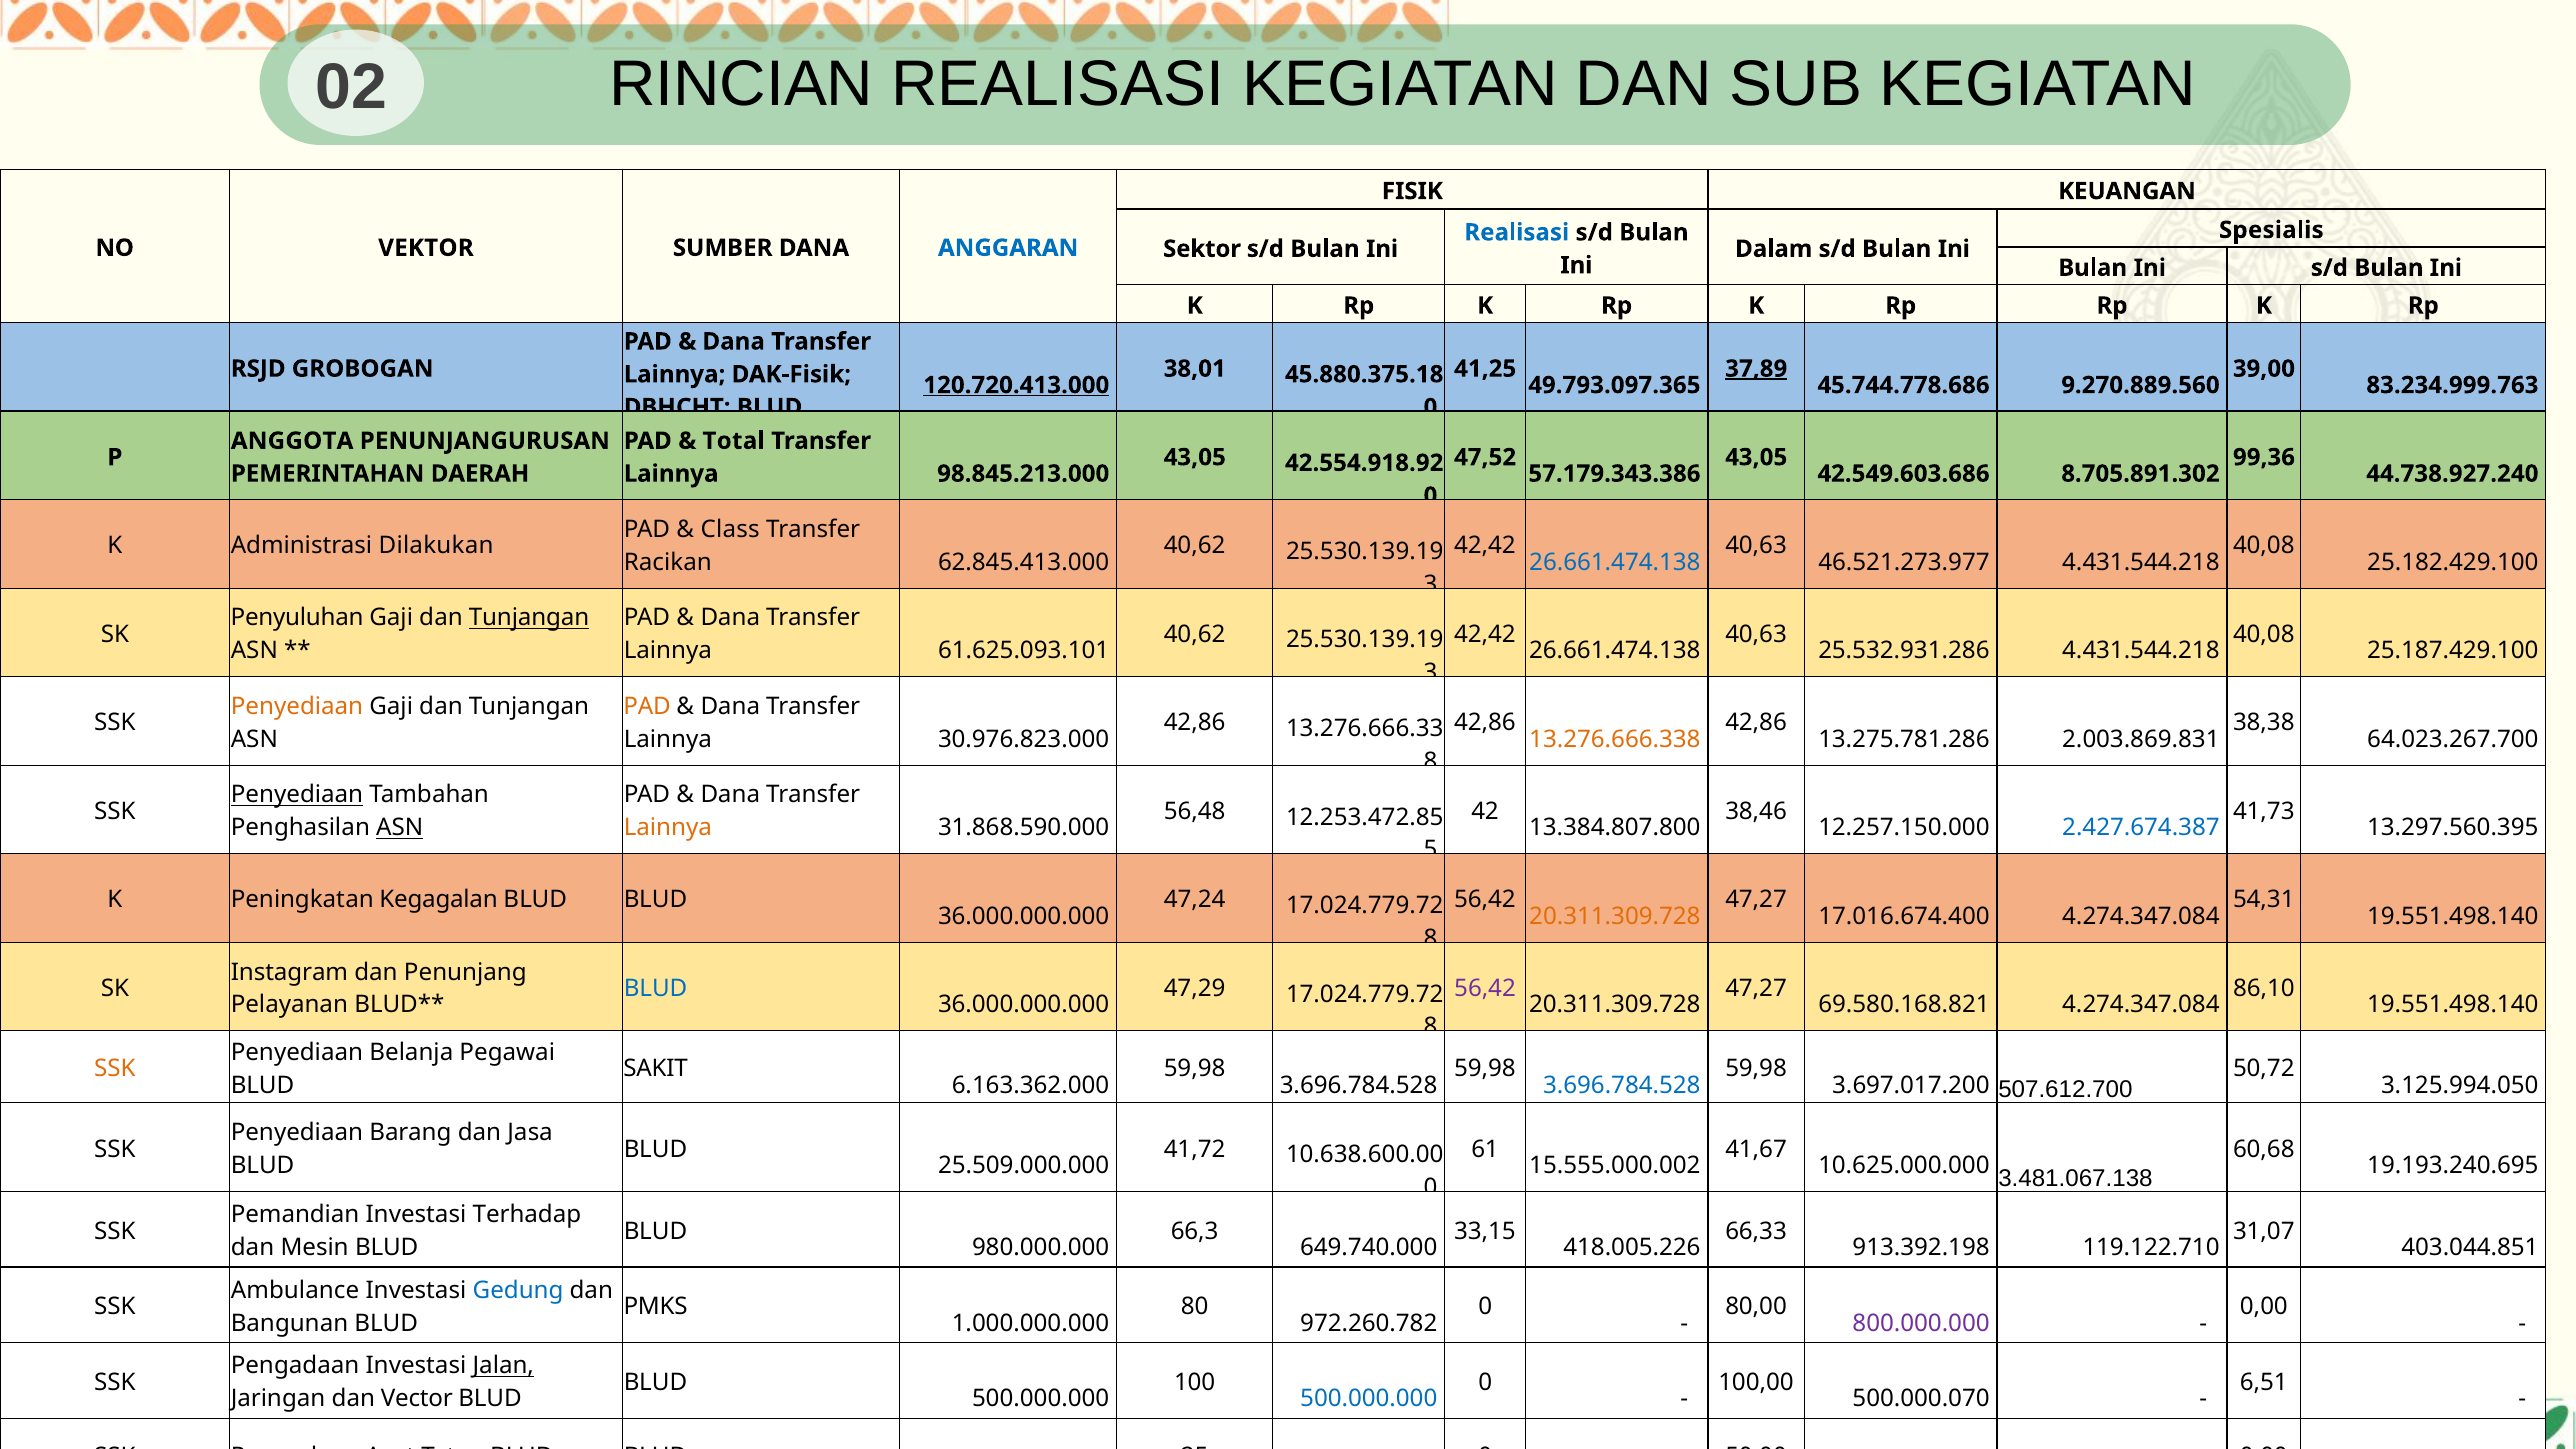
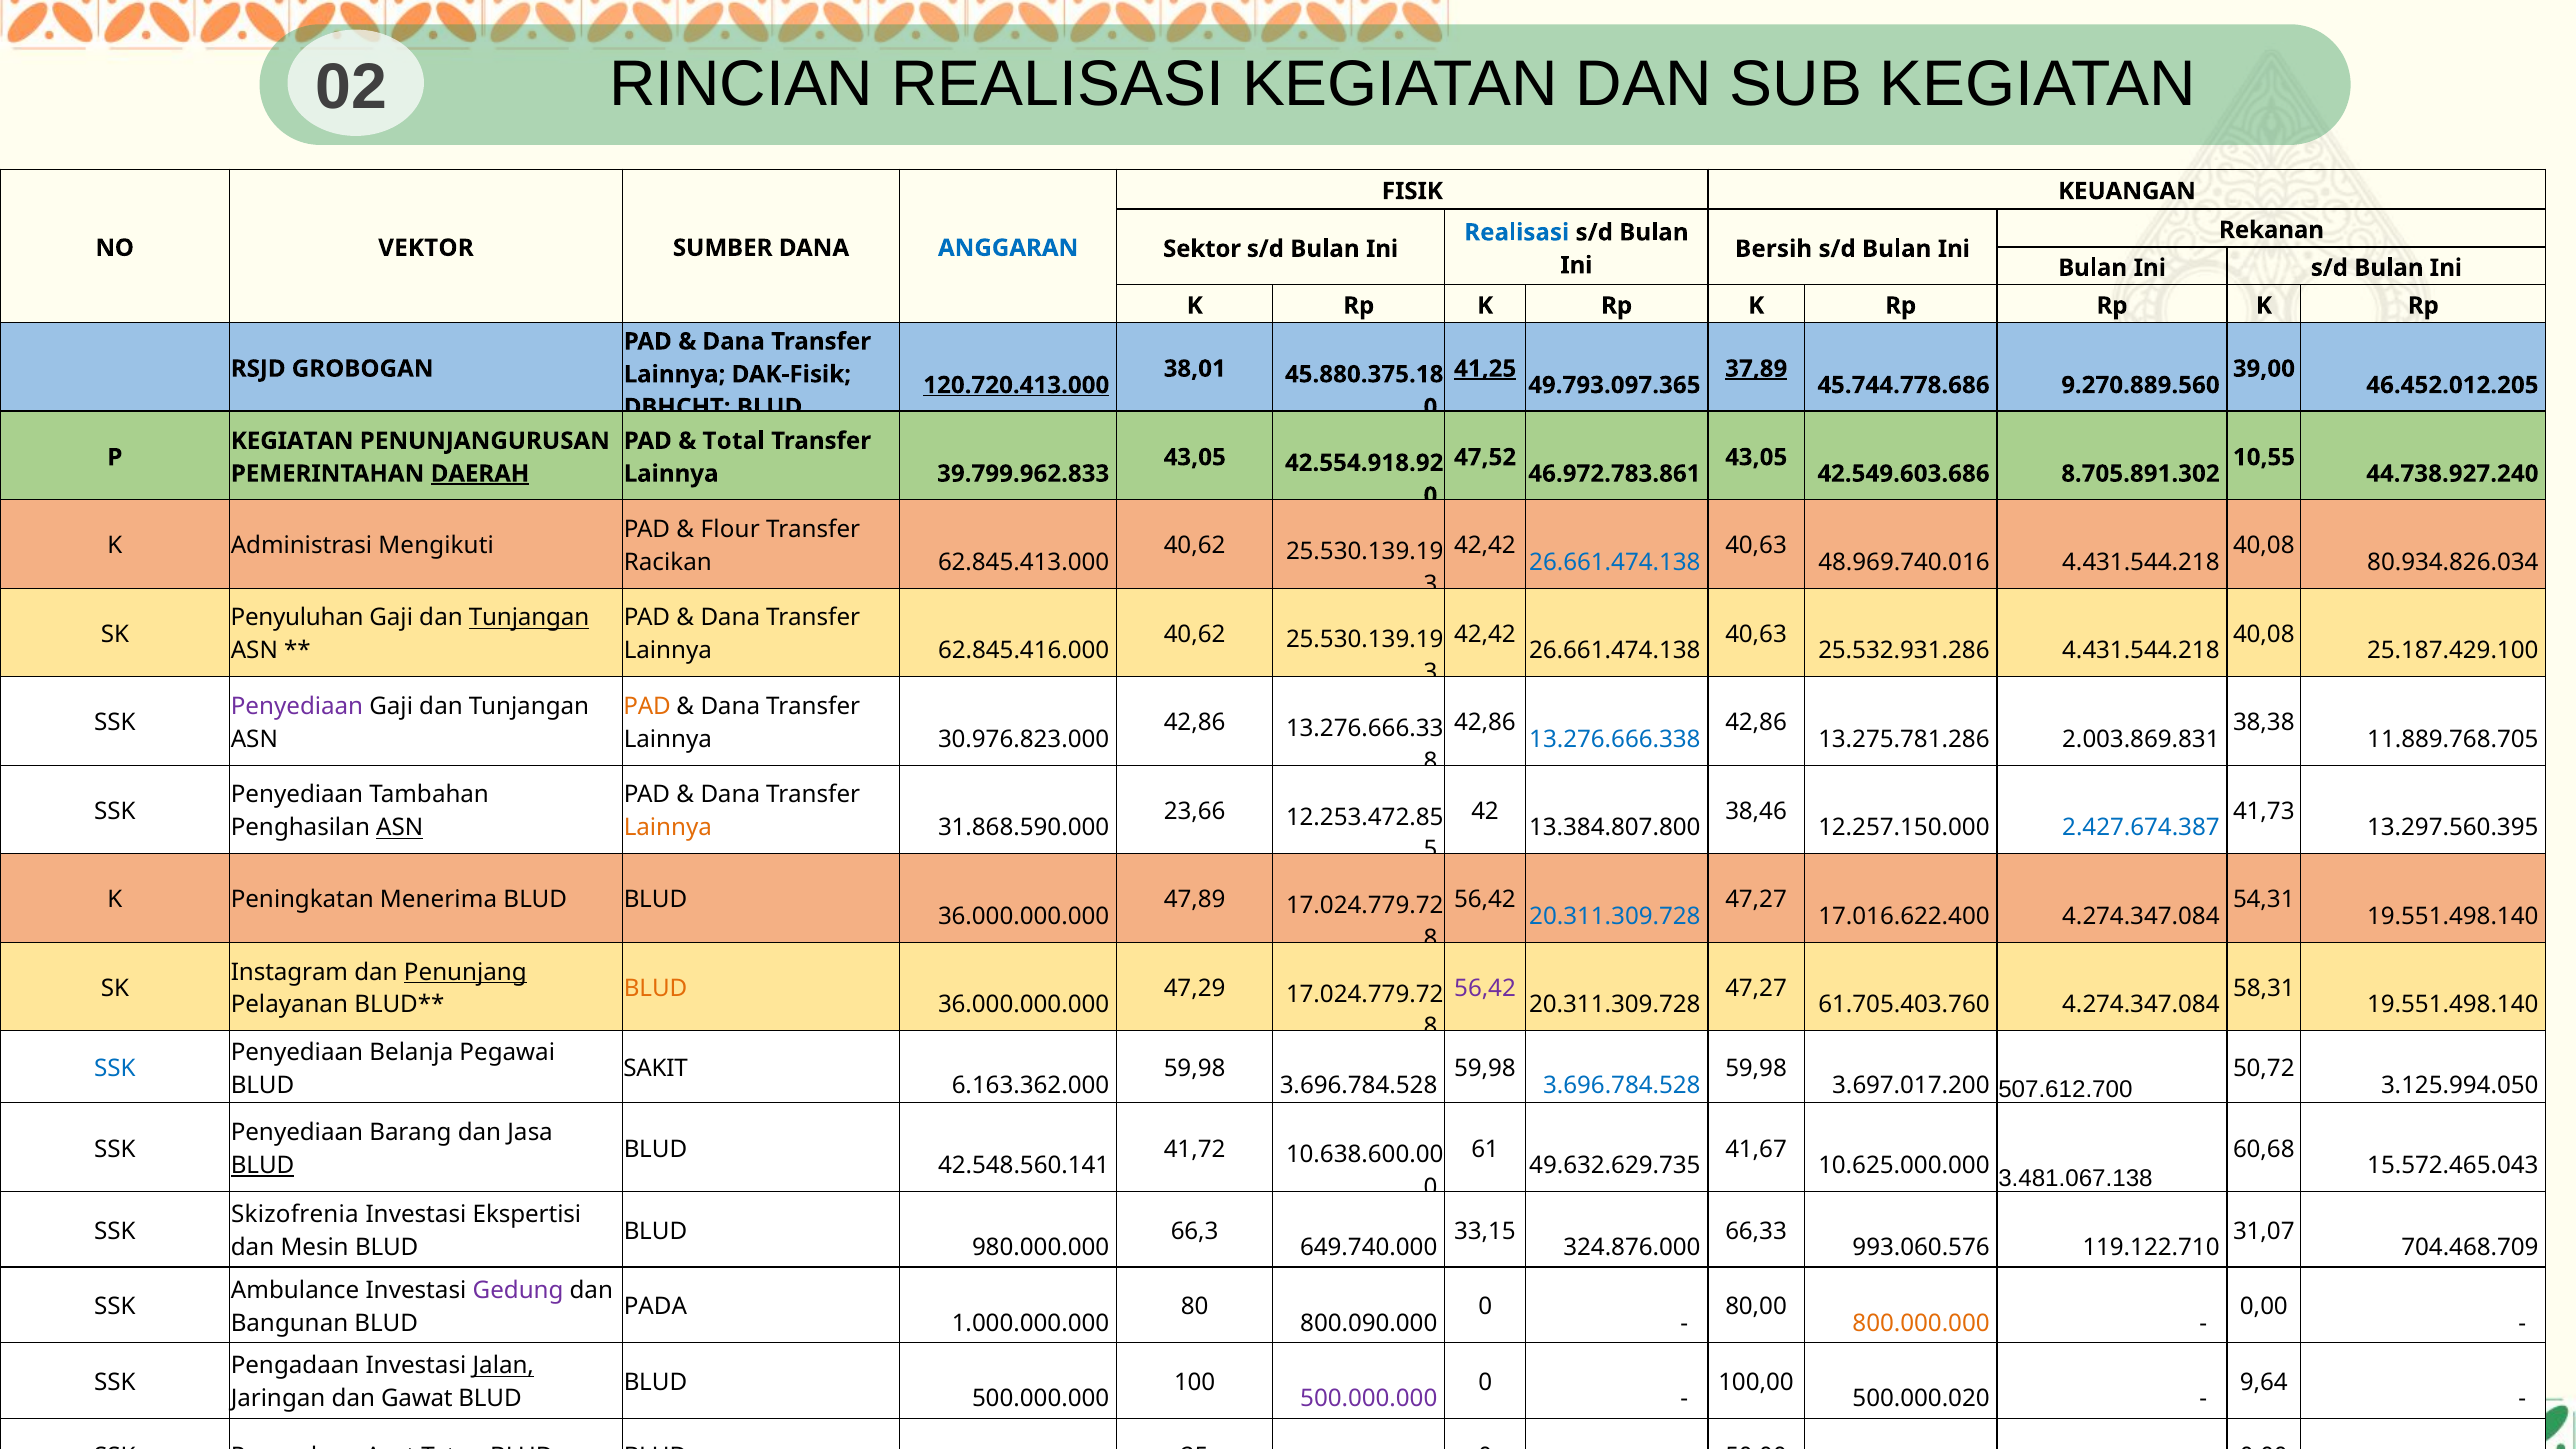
Spesialis: Spesialis -> Rekanan (2271, 230)
Dalam: Dalam -> Bersih (1774, 249)
41,25 underline: none -> present (1485, 369)
83.234.999.763: 83.234.999.763 -> 46.452.012.205 (2452, 385)
ANGGOTA: ANGGOTA -> KEGIATAN (292, 441)
99,36: 99,36 -> 10,55 (2264, 457)
DAERAH underline: none -> present (480, 474)
98.845.213.000: 98.845.213.000 -> 39.799.962.833 (1023, 474)
57.179.343.386: 57.179.343.386 -> 46.972.783.861 (1614, 474)
Class: Class -> Flour (730, 529)
Dilakukan: Dilakukan -> Mengikuti (436, 546)
46.521.273.977: 46.521.273.977 -> 48.969.740.016 (1904, 562)
25.182.429.100: 25.182.429.100 -> 80.934.826.034 (2453, 562)
61.625.093.101: 61.625.093.101 -> 62.845.416.000 (1024, 651)
Penyediaan colour: orange -> purple (297, 706)
13.276.666.338 colour: orange -> blue (1615, 739)
64.023.267.700: 64.023.267.700 -> 11.889.768.705 (2453, 739)
Penyediaan underline: present -> none (297, 795)
56,48: 56,48 -> 23,66 (1195, 811)
Kegagalan: Kegagalan -> Menerima (438, 900)
47,24: 47,24 -> 47,89 (1195, 900)
20.311.309.728 colour: orange -> blue (1615, 916)
17.016.674.400: 17.016.674.400 -> 17.016.622.400 (1904, 916)
Penunjang underline: none -> present (465, 972)
BLUD colour: blue -> orange (656, 989)
86,10: 86,10 -> 58,31 (2264, 989)
69.580.168.821: 69.580.168.821 -> 61.705.403.760 (1904, 1005)
SSK colour: orange -> blue (115, 1069)
BLUD underline: none -> present (263, 1166)
25.509.000.000: 25.509.000.000 -> 42.548.560.141 (1024, 1166)
15.555.000.002: 15.555.000.002 -> 49.632.629.735 (1615, 1166)
19.193.240.695: 19.193.240.695 -> 15.572.465.043 (2453, 1166)
Pemandian: Pemandian -> Skizofrenia (295, 1215)
Terhadap: Terhadap -> Ekspertisi (527, 1215)
418.005.226: 418.005.226 -> 324.876.000 (1632, 1248)
913.392.198: 913.392.198 -> 993.060.576 (1921, 1248)
403.044.851: 403.044.851 -> 704.468.709 (2470, 1248)
Gedung colour: blue -> purple (518, 1290)
PMKS: PMKS -> PADA (655, 1307)
972.260.782: 972.260.782 -> 800.090.000 (1369, 1323)
800.000.000 colour: purple -> orange (1921, 1323)
6,51: 6,51 -> 9,64 (2264, 1382)
Vector: Vector -> Gawat (417, 1399)
500.000.000 colour: blue -> purple (1369, 1399)
500.000.070: 500.000.070 -> 500.000.020 (1921, 1399)
